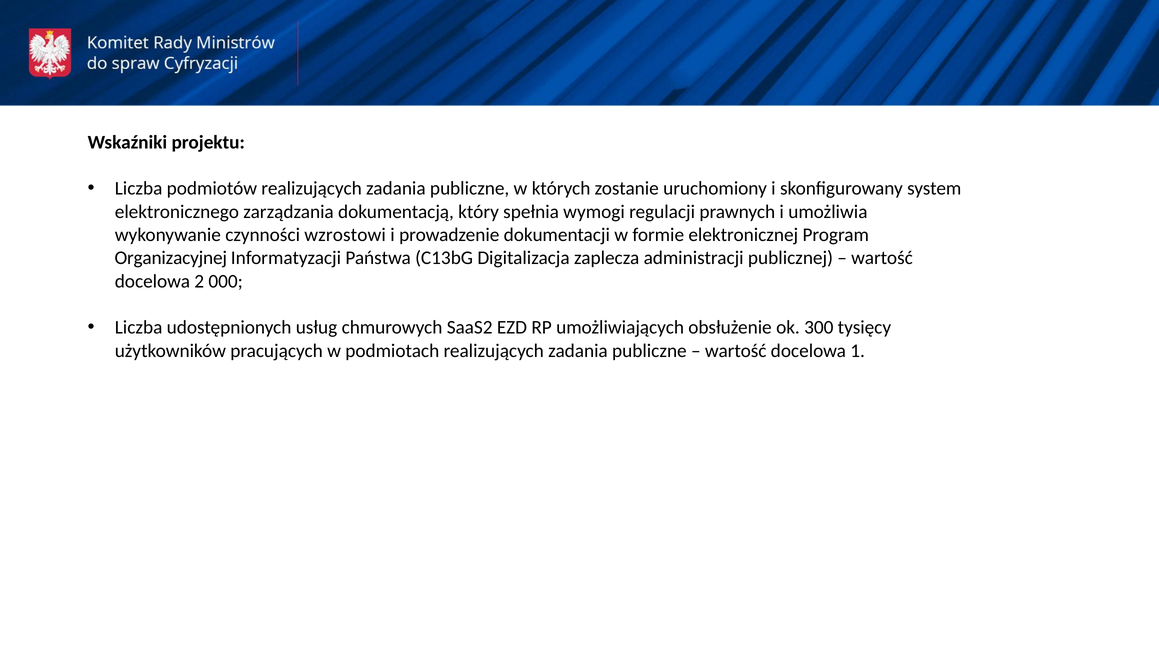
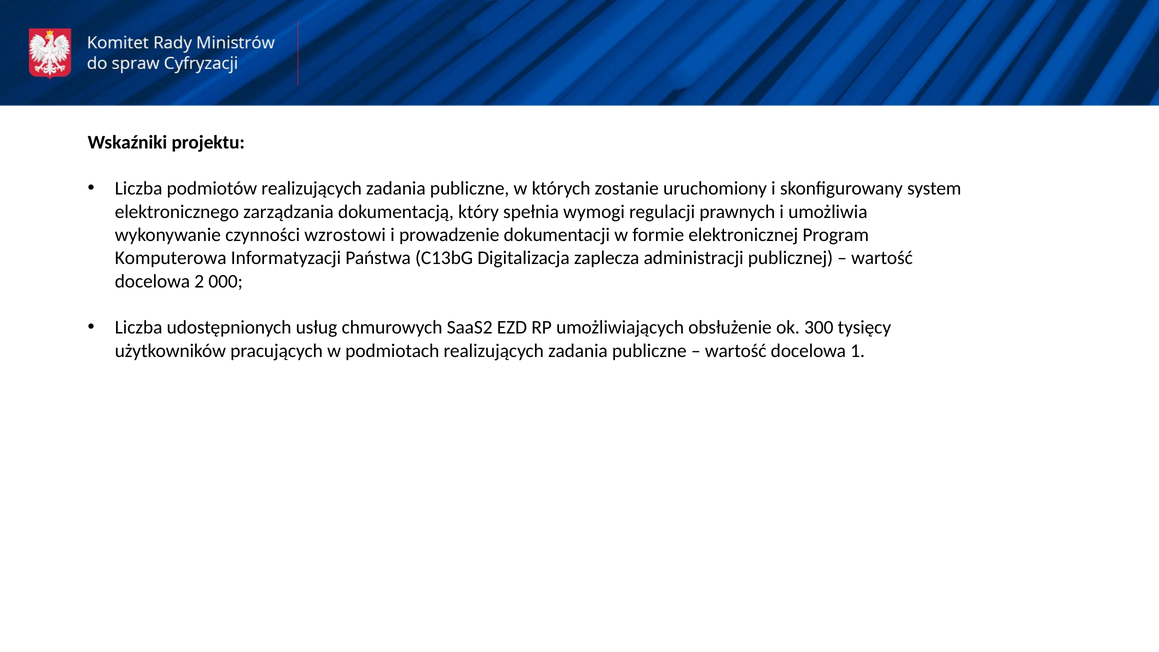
Organizacyjnej: Organizacyjnej -> Komputerowa (171, 258)
